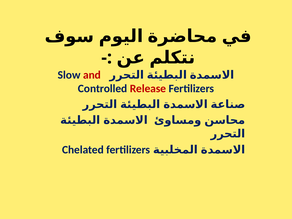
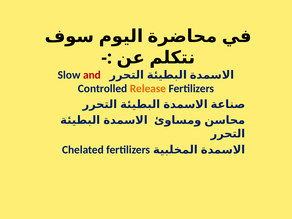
Release colour: red -> orange (148, 88)
